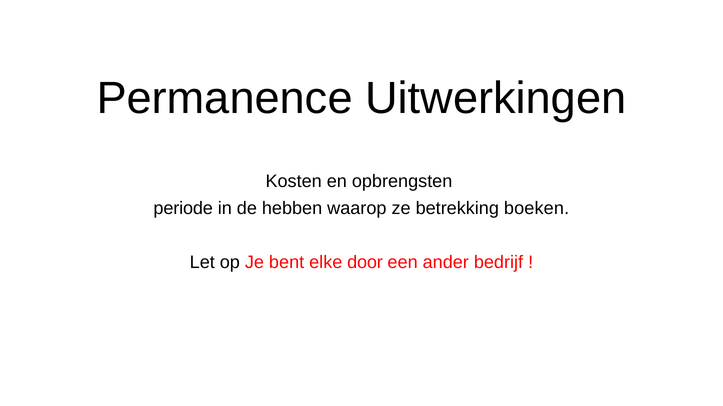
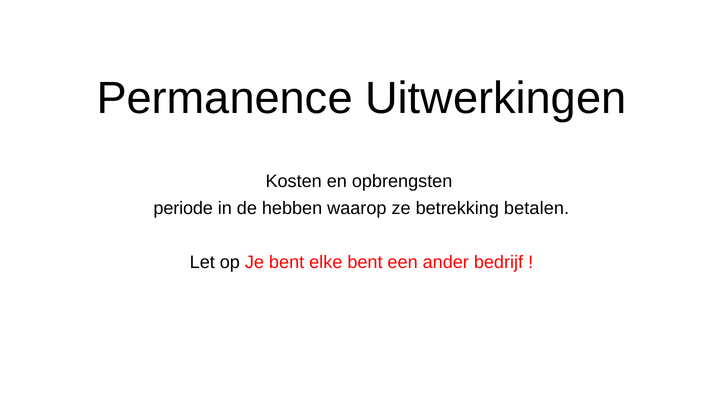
boeken: boeken -> betalen (537, 209)
elke door: door -> bent (365, 263)
